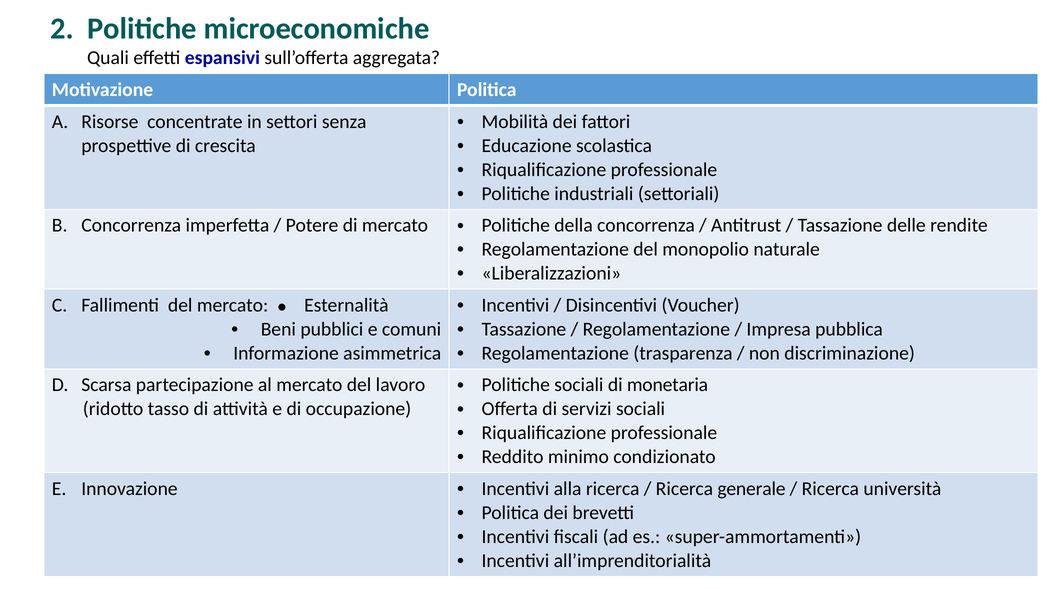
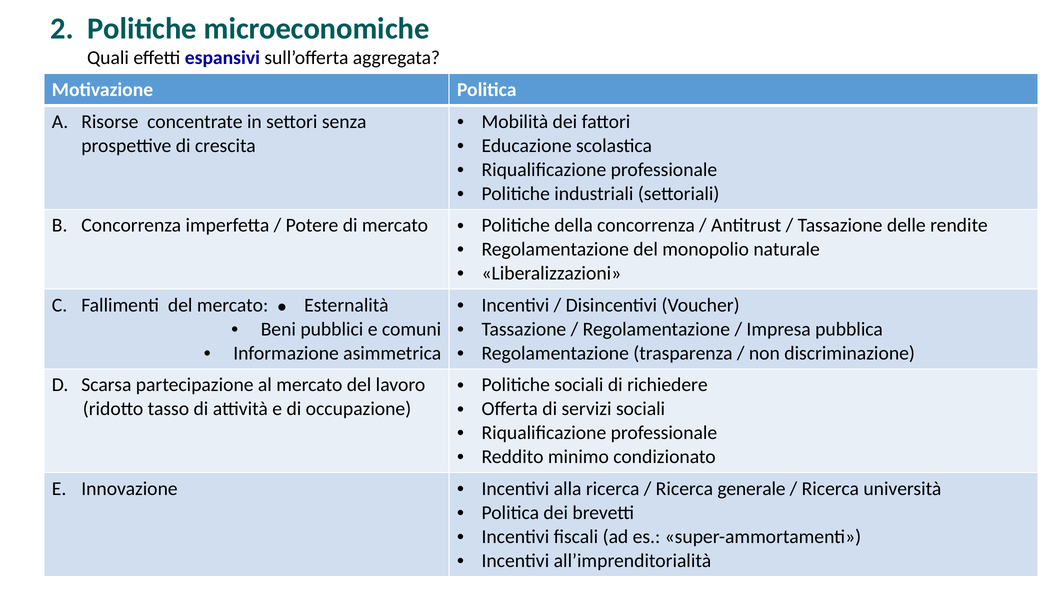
monetaria: monetaria -> richiedere (667, 385)
